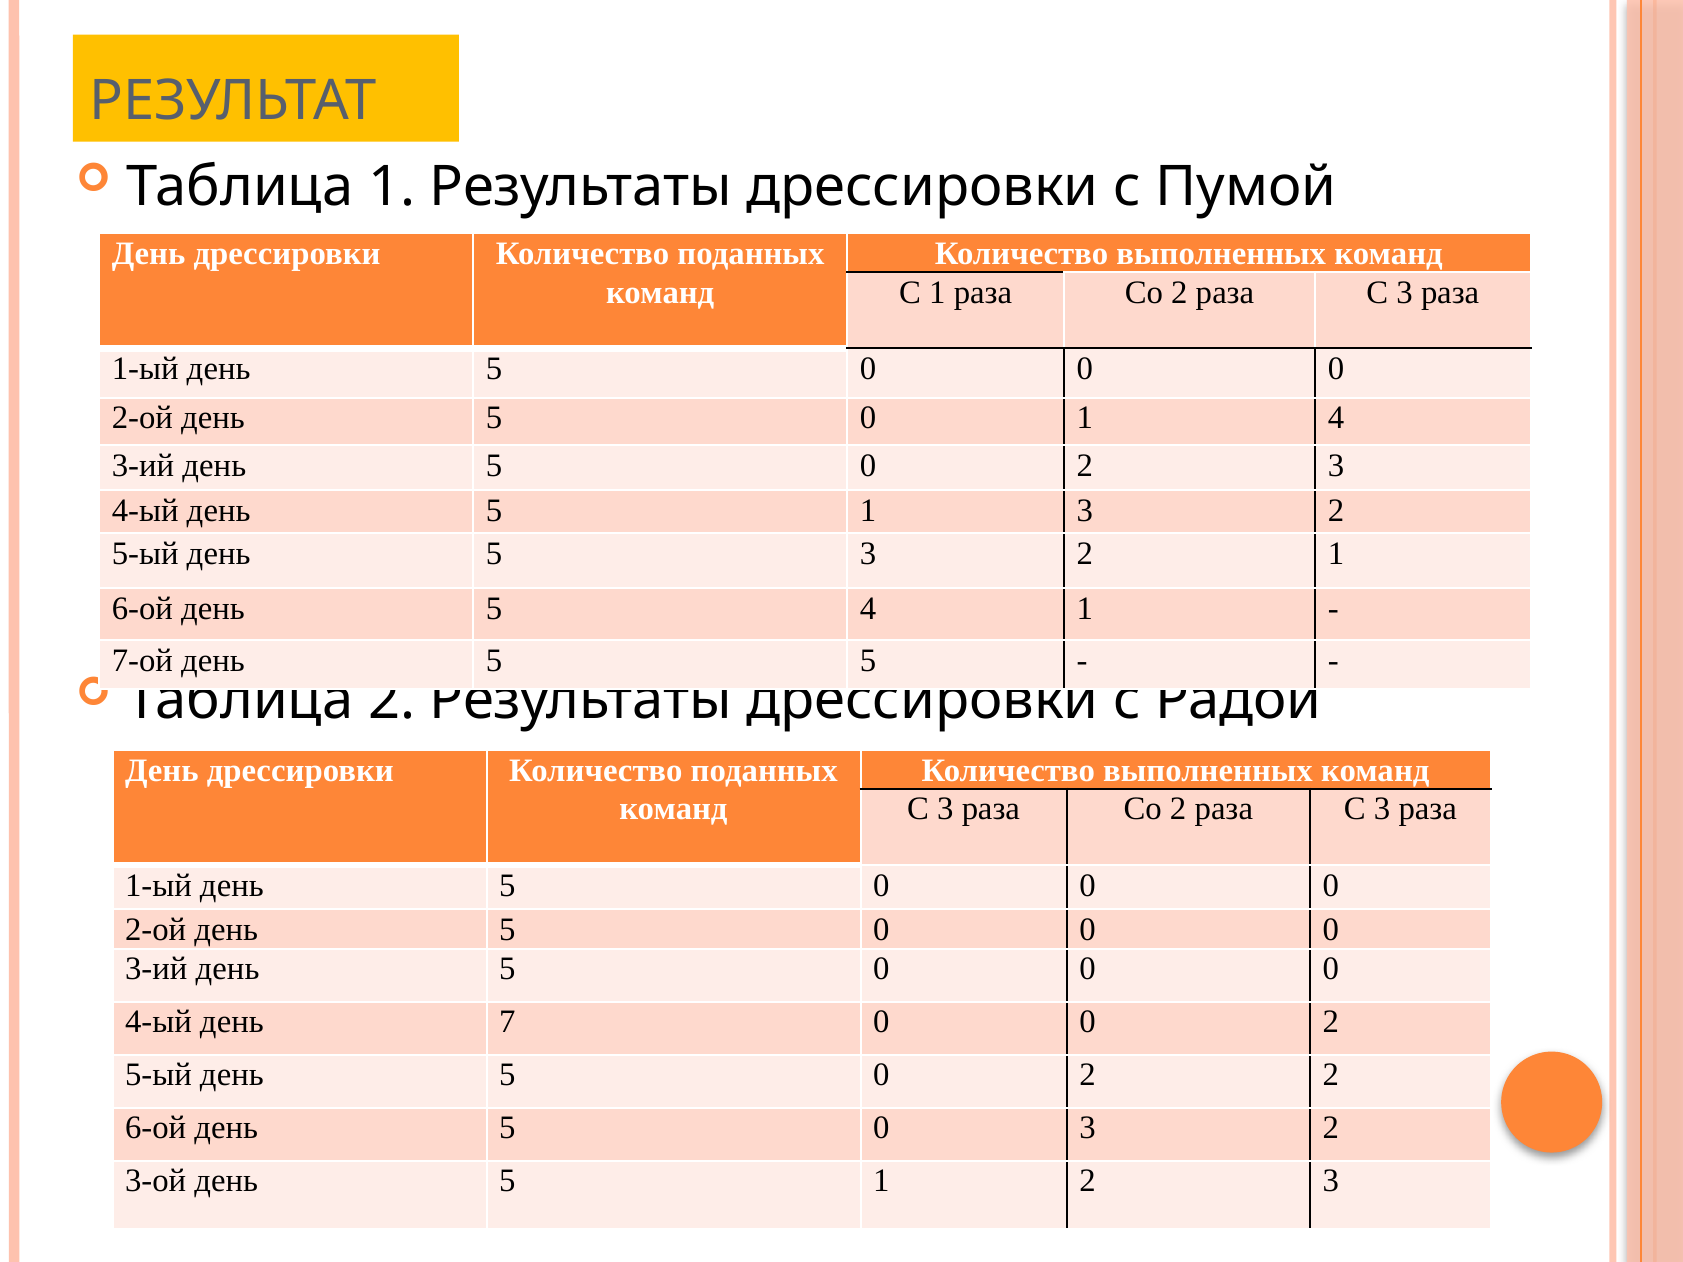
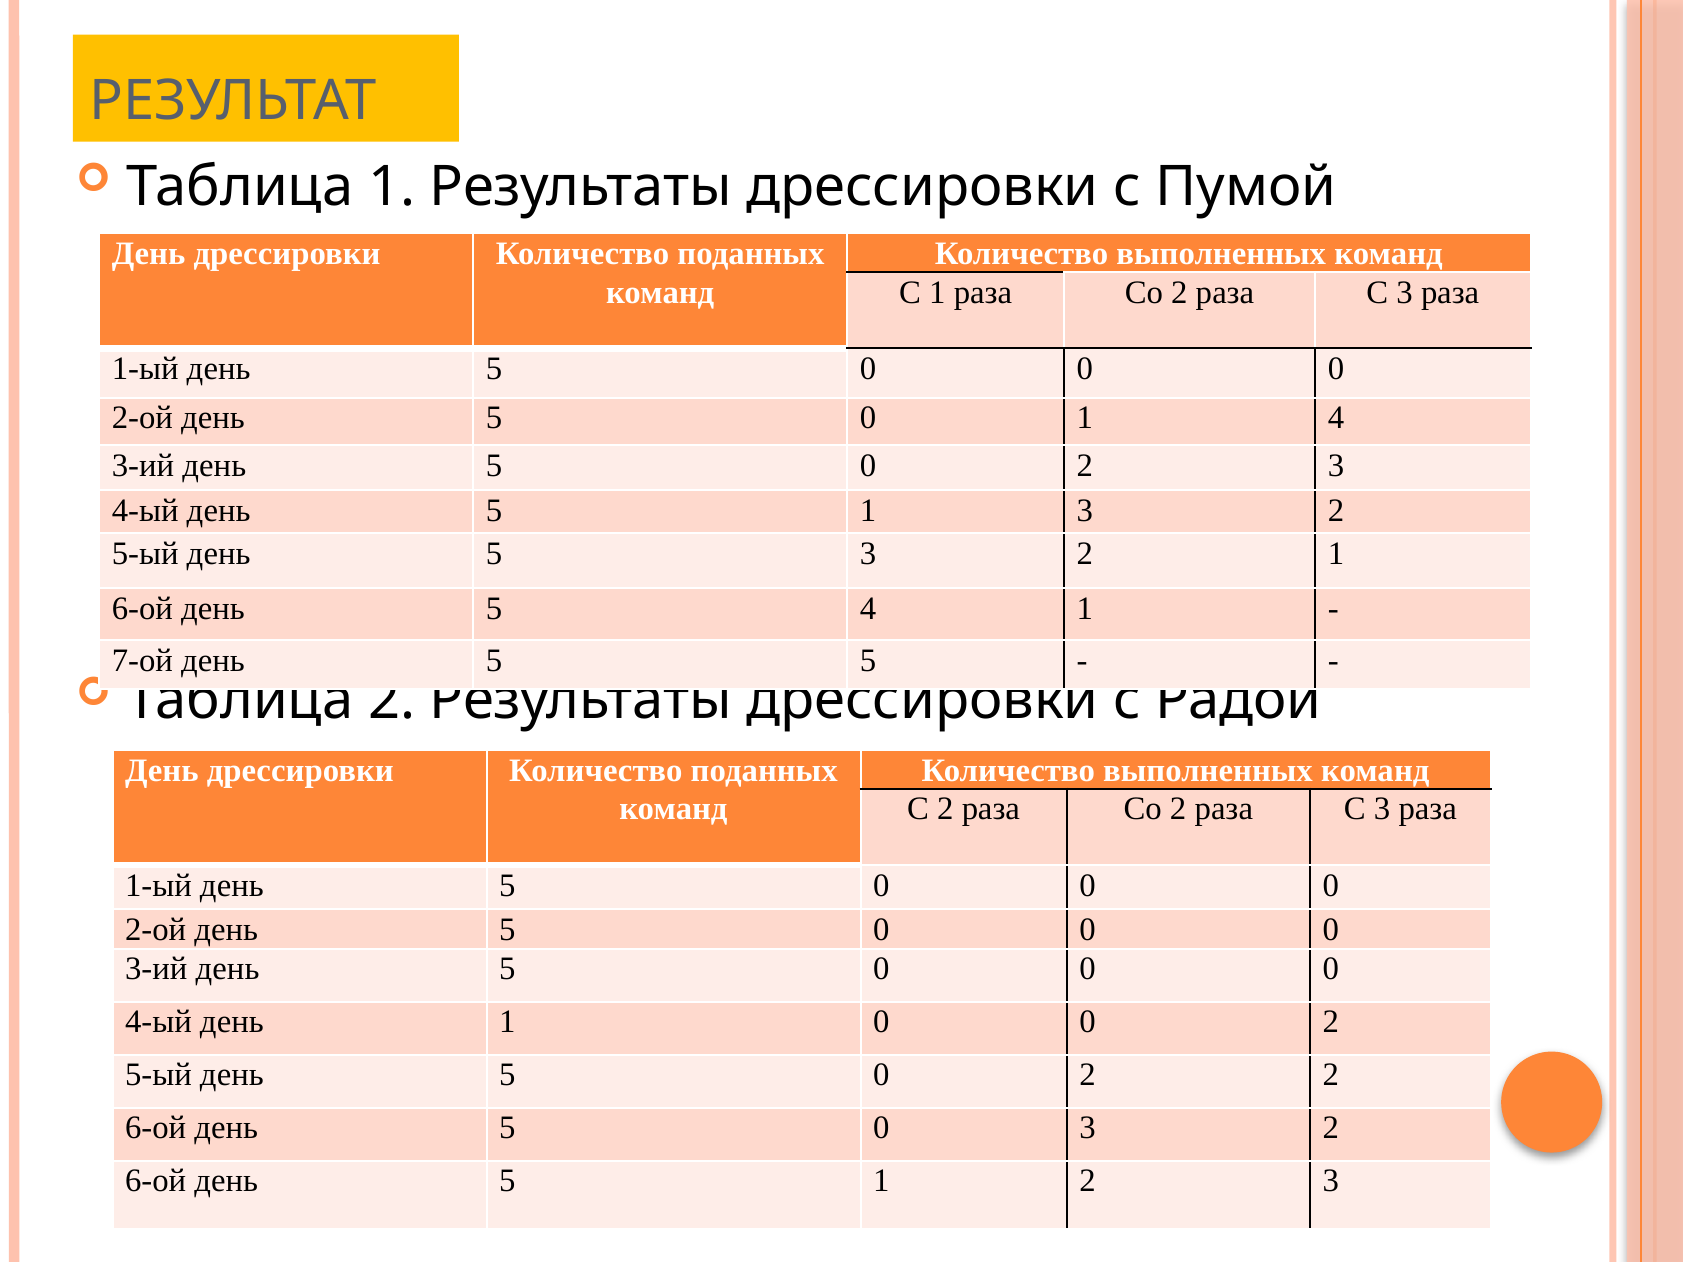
3: 3 -> 2 (945, 809)
день 7: 7 -> 1 (507, 1022)
3-ой: 3-ой -> 6-ой (156, 1181)
